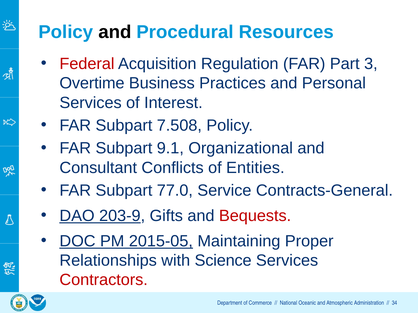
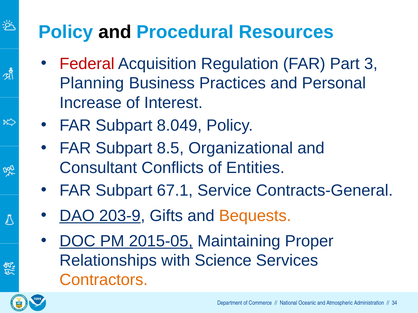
Overtime: Overtime -> Planning (92, 83)
Services: Services -> Increase (91, 103)
7.508: 7.508 -> 8.049 (179, 126)
9.1: 9.1 -> 8.5 (170, 148)
77.0: 77.0 -> 67.1 (175, 191)
Bequests colour: red -> orange (255, 216)
Contractors colour: red -> orange (104, 280)
